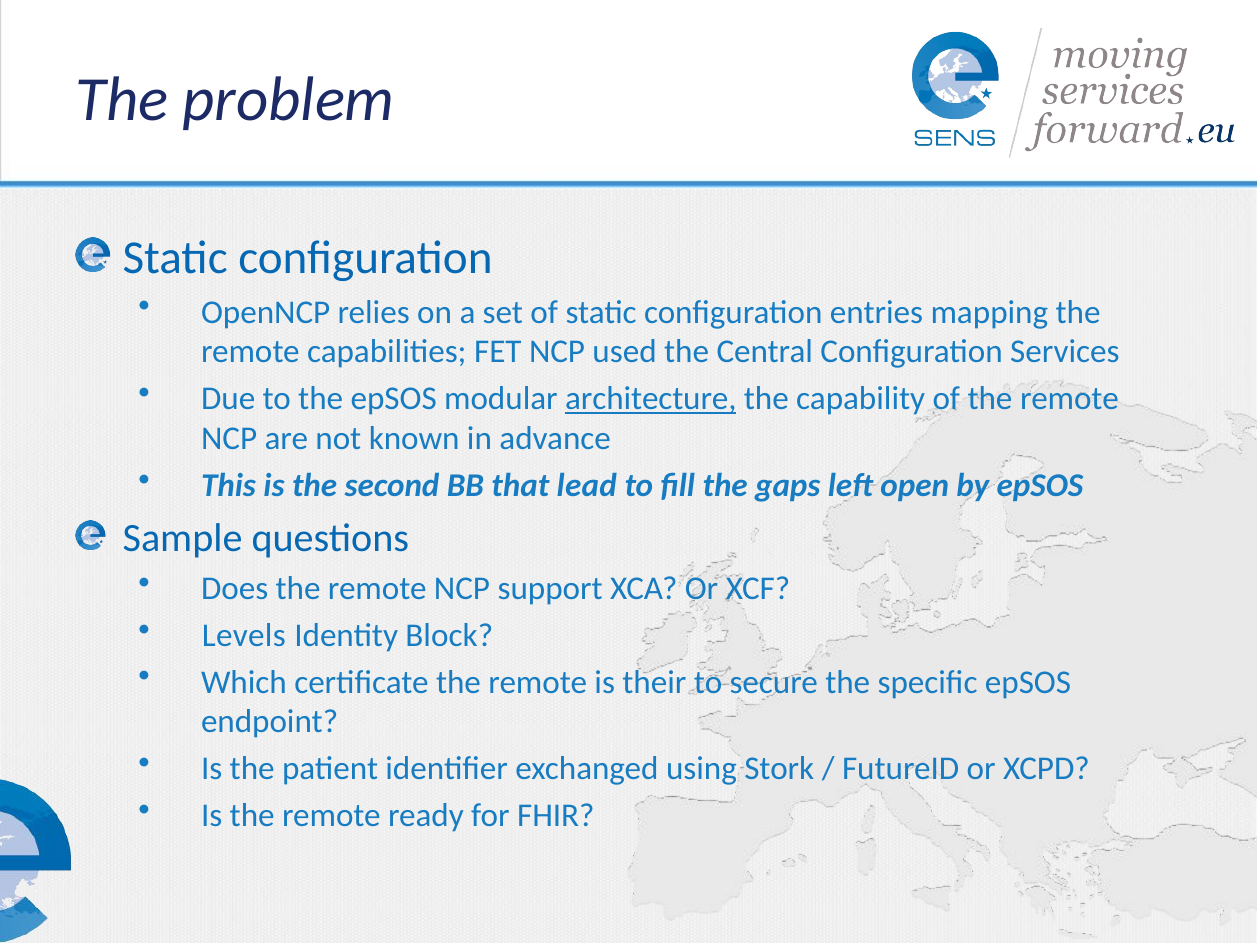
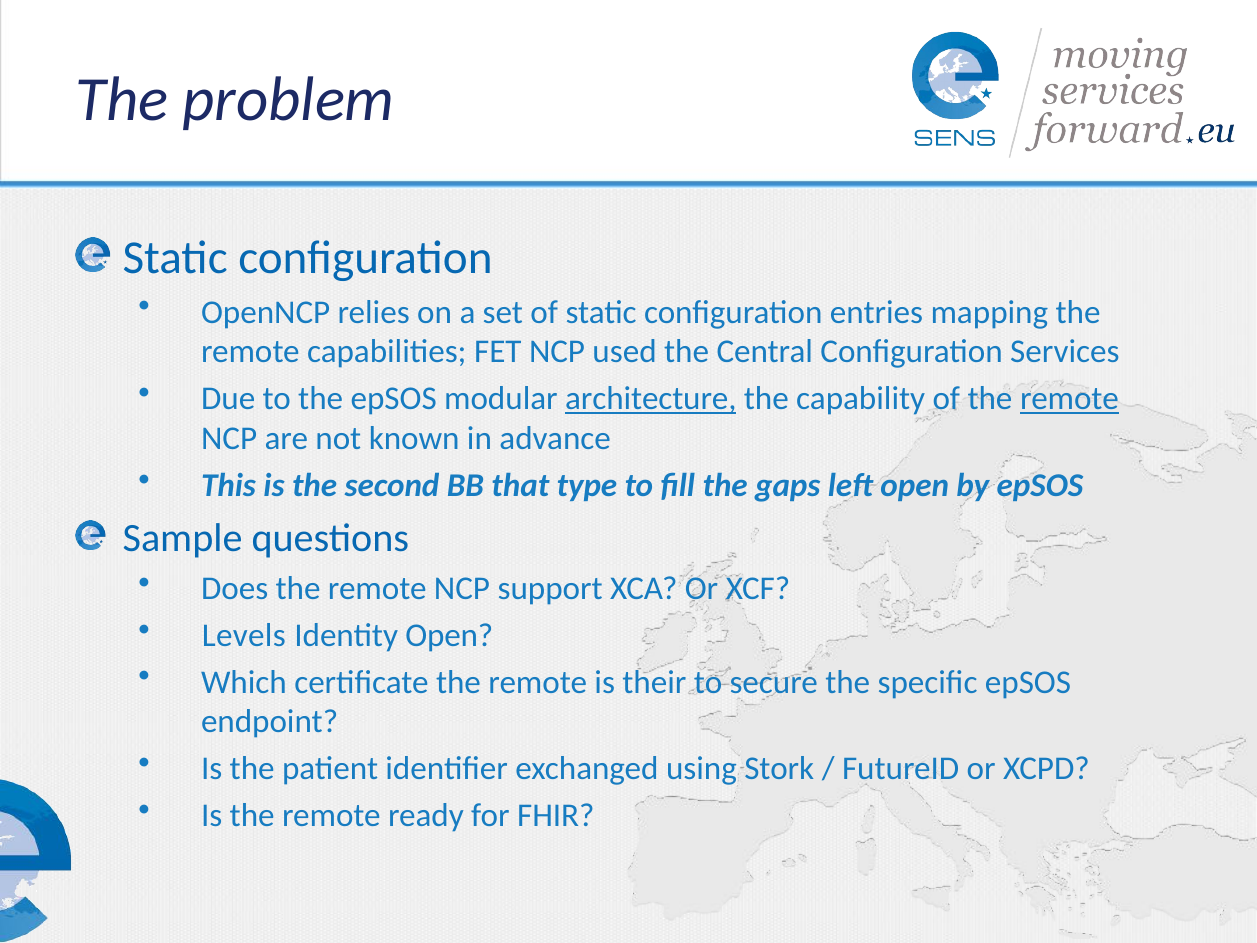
remote underline: none -> present (1069, 399)
lead: lead -> type (587, 485)
Identity Block: Block -> Open (449, 635)
